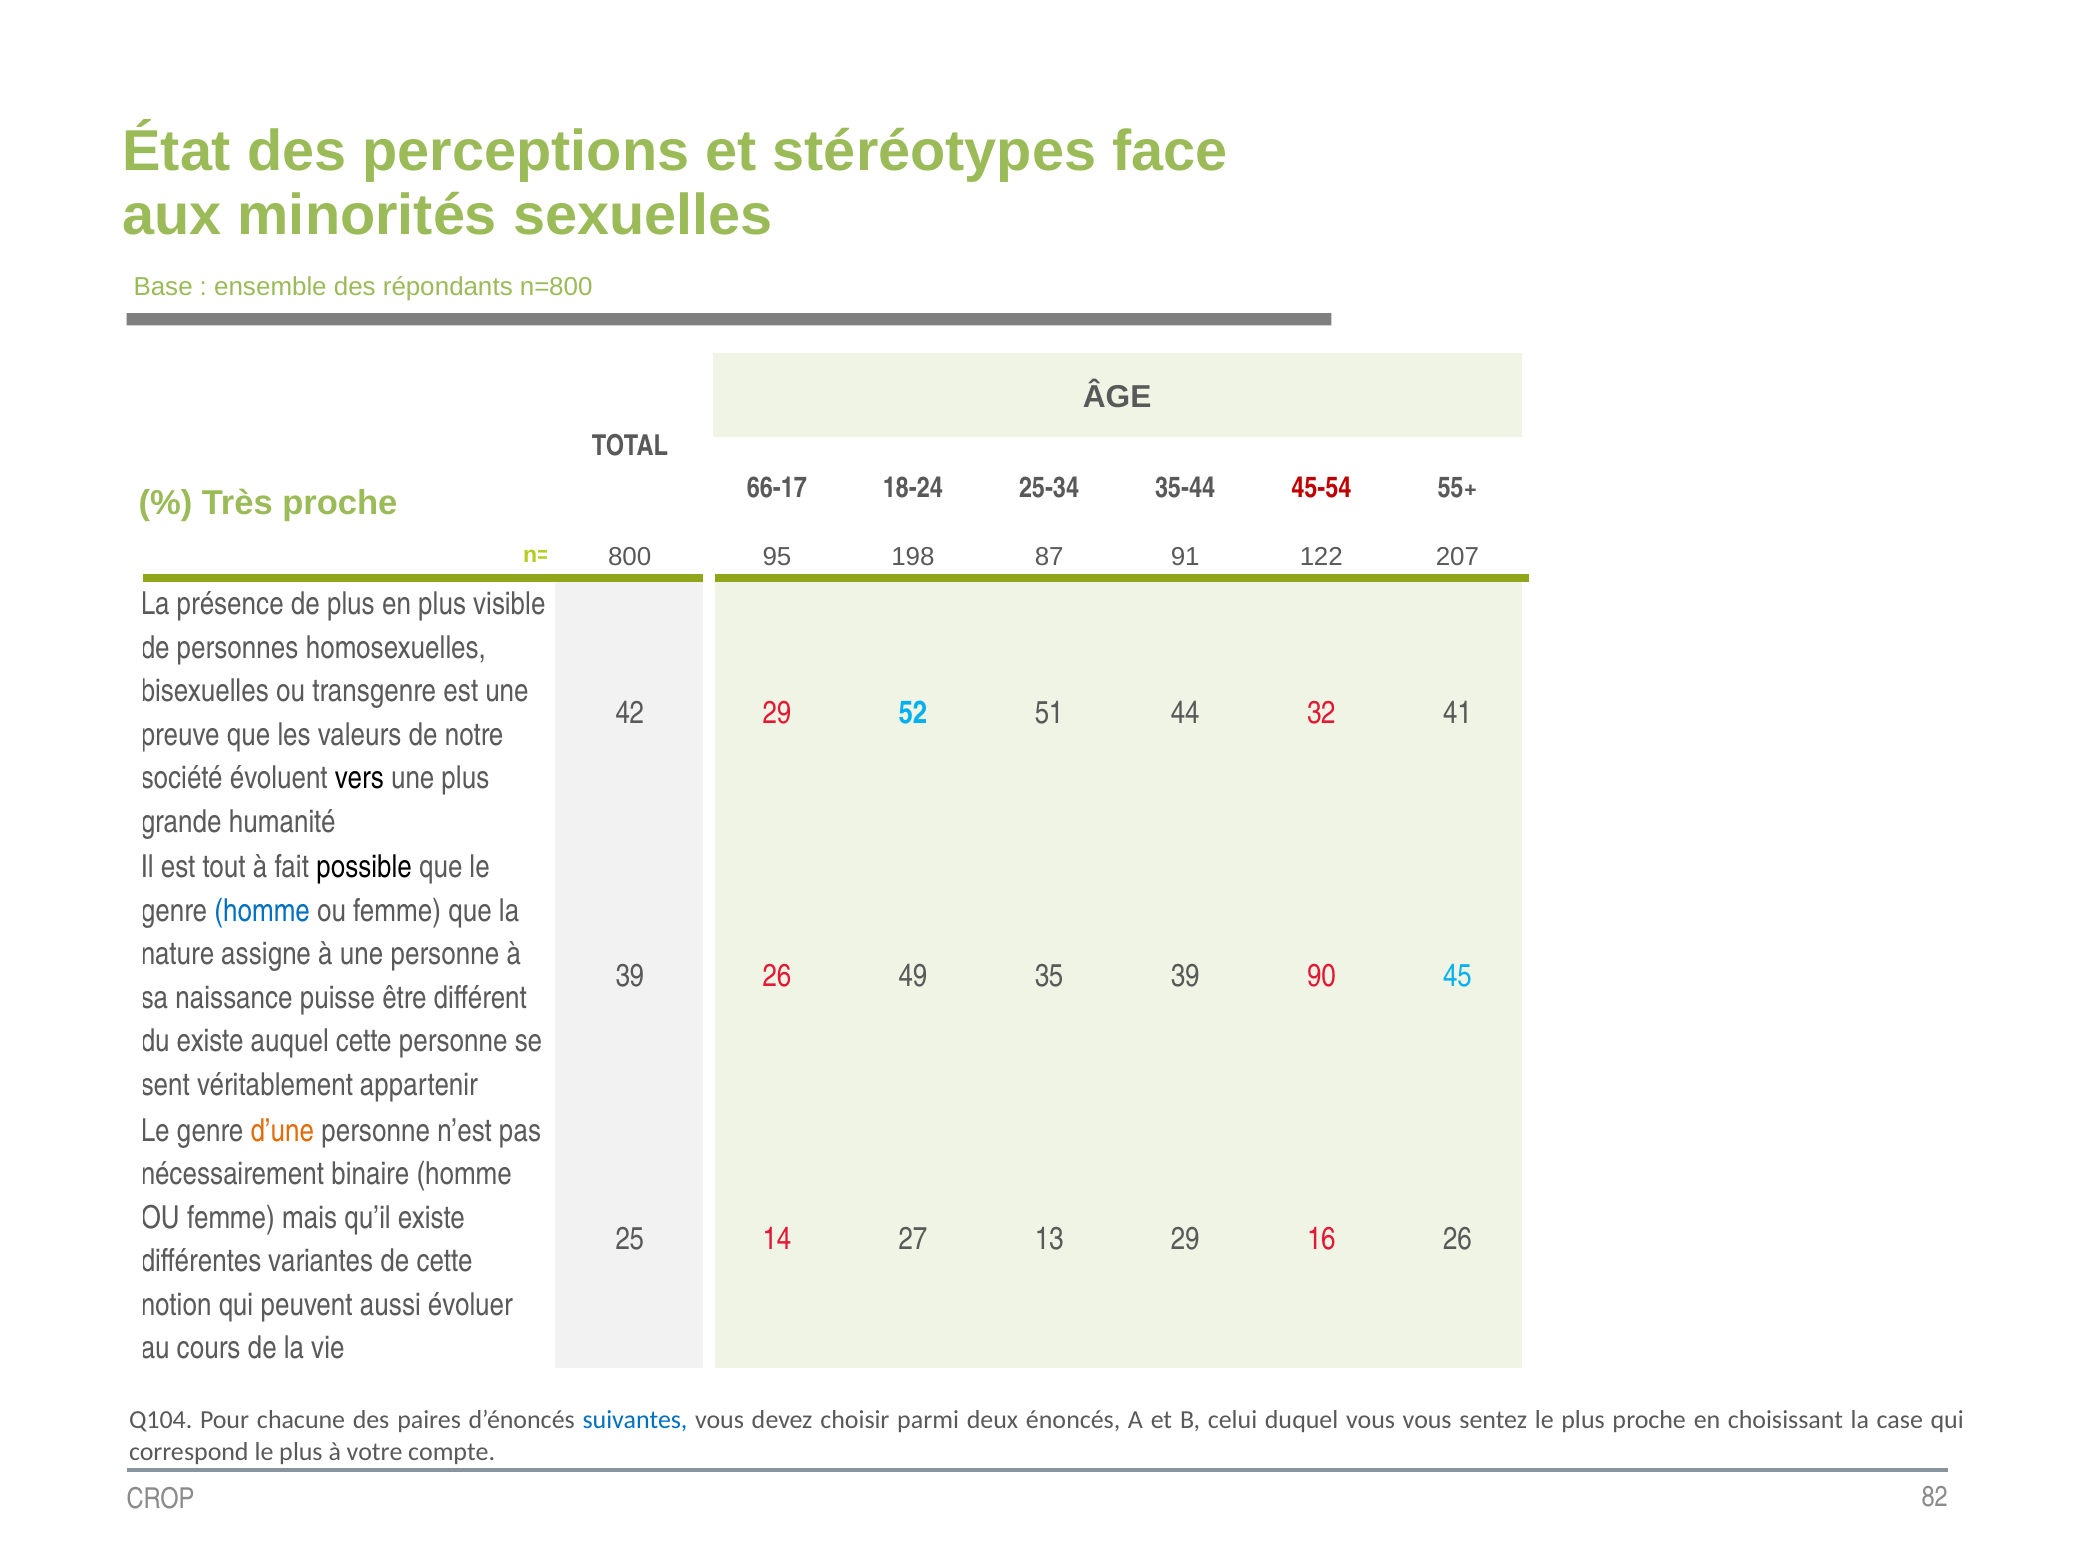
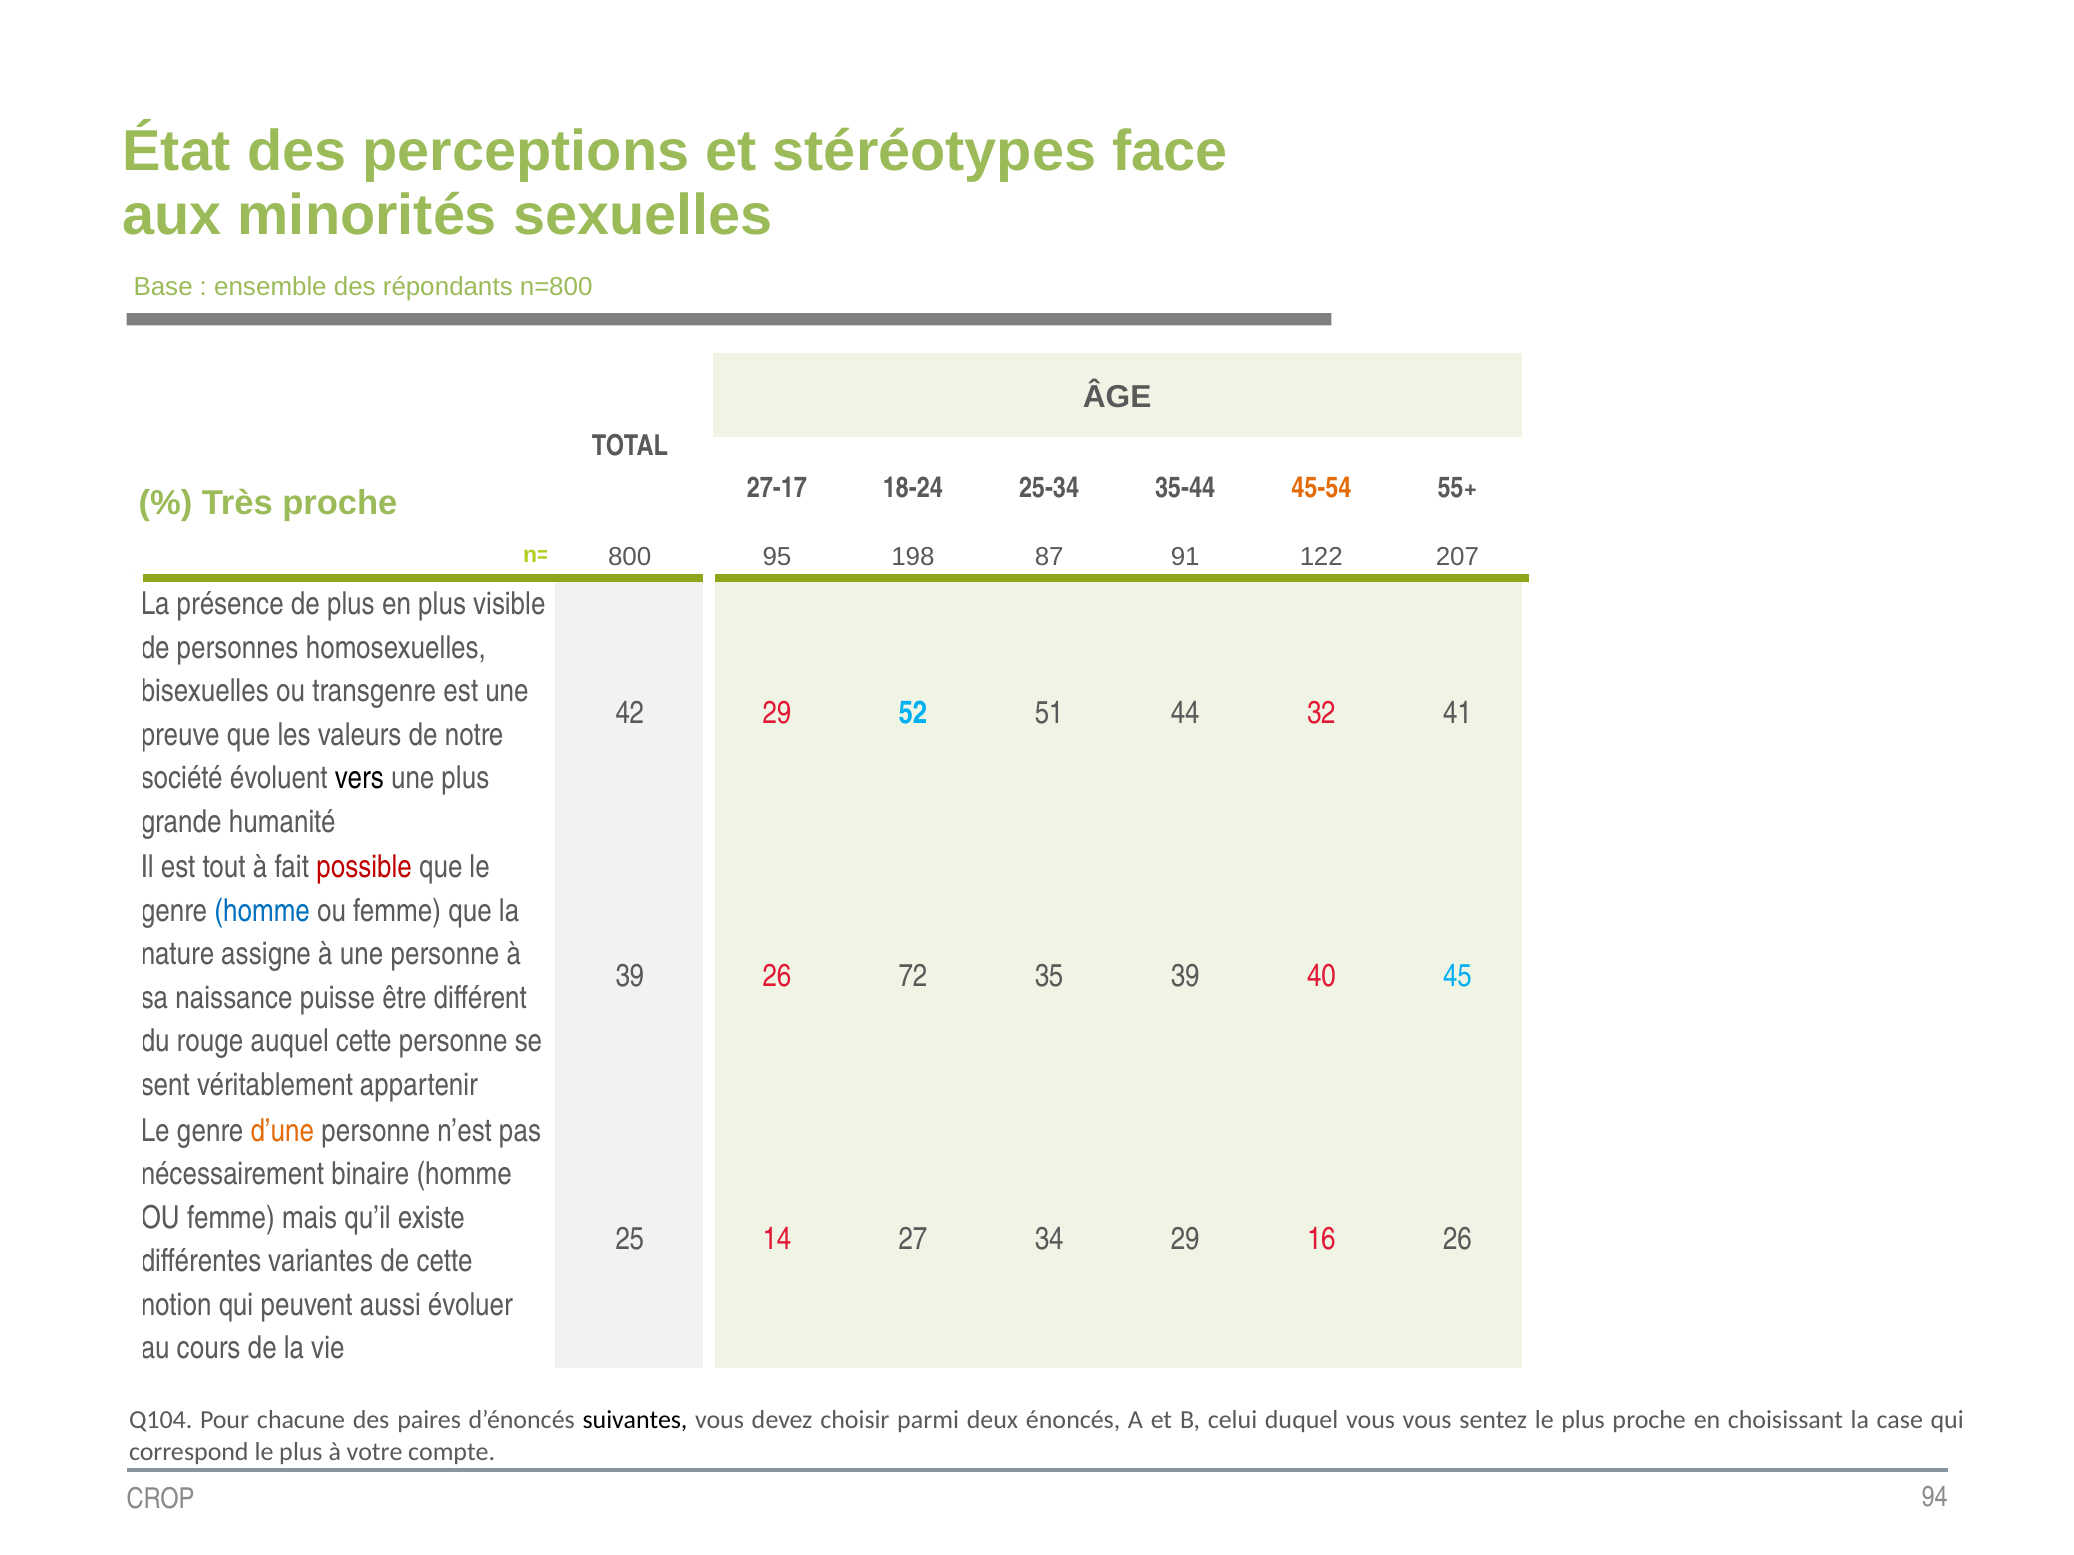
66-17: 66-17 -> 27-17 (777, 488)
45-54 colour: red -> orange (1321, 488)
possible colour: black -> red (364, 868)
49: 49 -> 72 (913, 976)
90: 90 -> 40 (1321, 976)
du existe: existe -> rouge (210, 1042)
13: 13 -> 34 (1049, 1240)
suivantes colour: blue -> black (635, 1421)
82: 82 -> 94 (1935, 1497)
